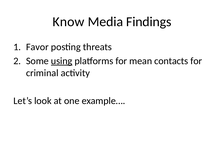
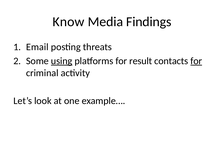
Favor: Favor -> Email (37, 47)
mean: mean -> result (141, 61)
for underline: none -> present (196, 61)
